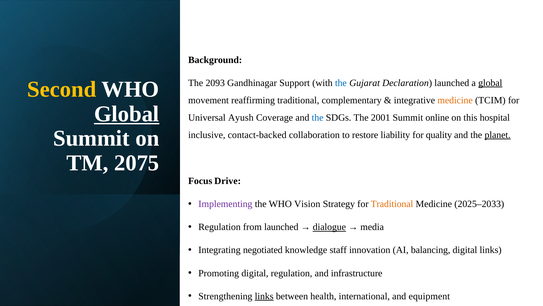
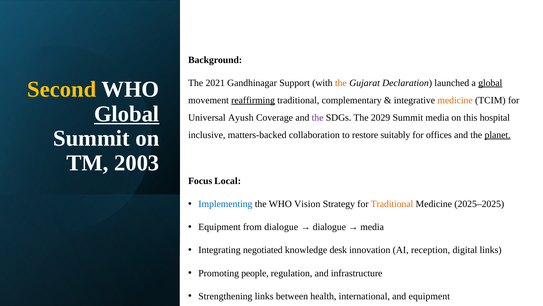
2093: 2093 -> 2021 (215, 83)
the colour: blue -> orange (341, 83)
reaffirming underline: none -> present (253, 100)
the colour: blue -> purple (318, 117)
2001: 2001 -> 2029 (381, 117)
Summit online: online -> media (437, 117)
contact-backed: contact-backed -> matters-backed (257, 135)
liability: liability -> suitably (395, 135)
quality: quality -> offices (439, 135)
2075: 2075 -> 2003 (137, 163)
Drive: Drive -> Local (228, 181)
Implementing colour: purple -> blue (225, 204)
2025–2033: 2025–2033 -> 2025–2025 (479, 204)
Regulation: Regulation -> Equipment (220, 227)
from launched: launched -> dialogue (281, 227)
dialogue underline: present -> none (329, 227)
staff: staff -> desk (338, 250)
balancing: balancing -> reception (431, 250)
Promoting digital: digital -> people (255, 273)
links underline: present -> none (264, 296)
